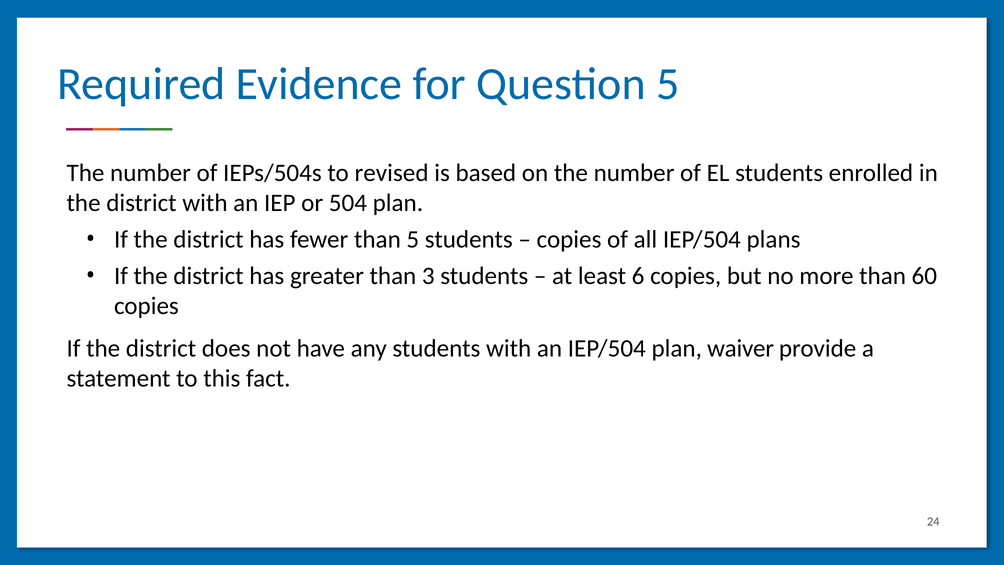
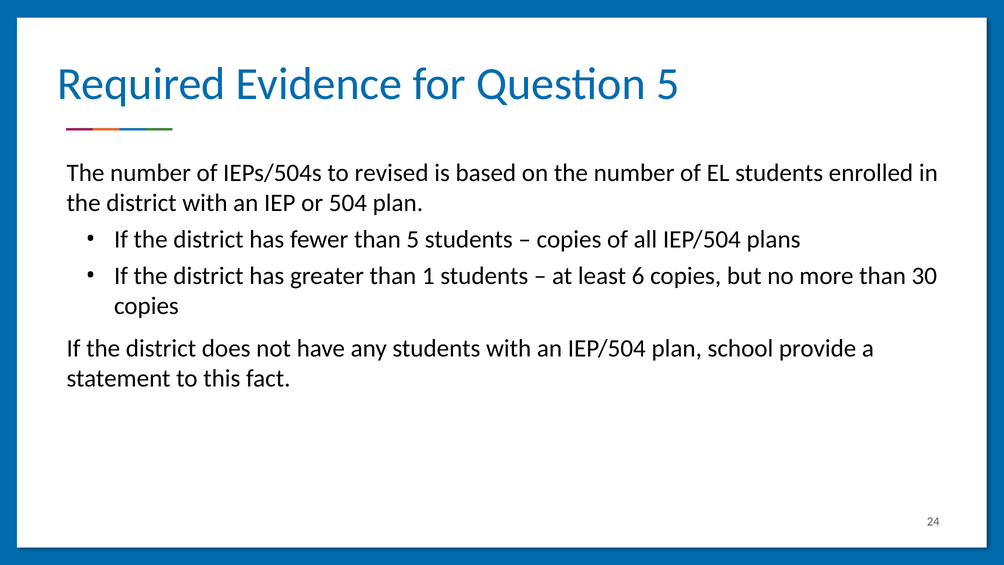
3: 3 -> 1 (428, 276)
60: 60 -> 30 (924, 276)
waiver: waiver -> school (740, 348)
